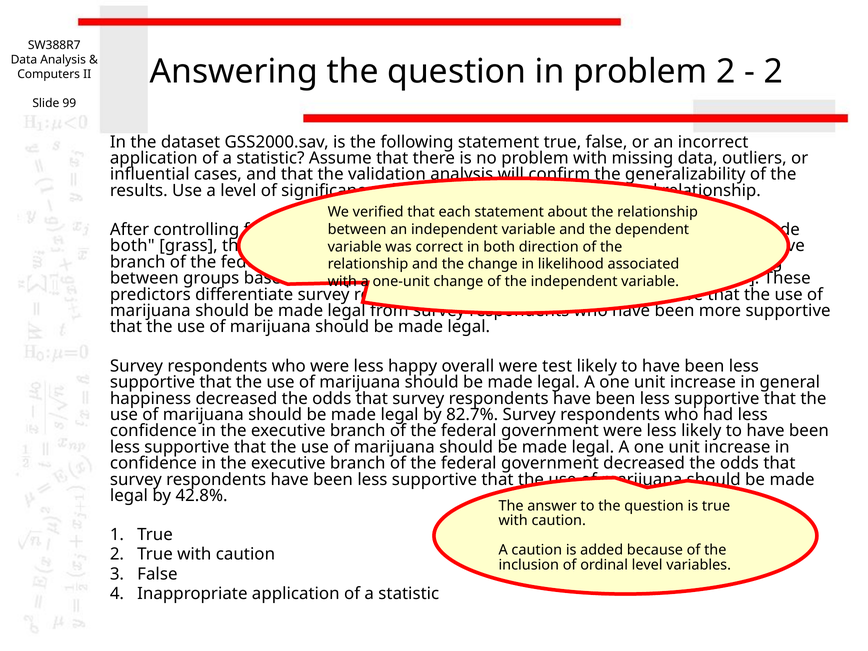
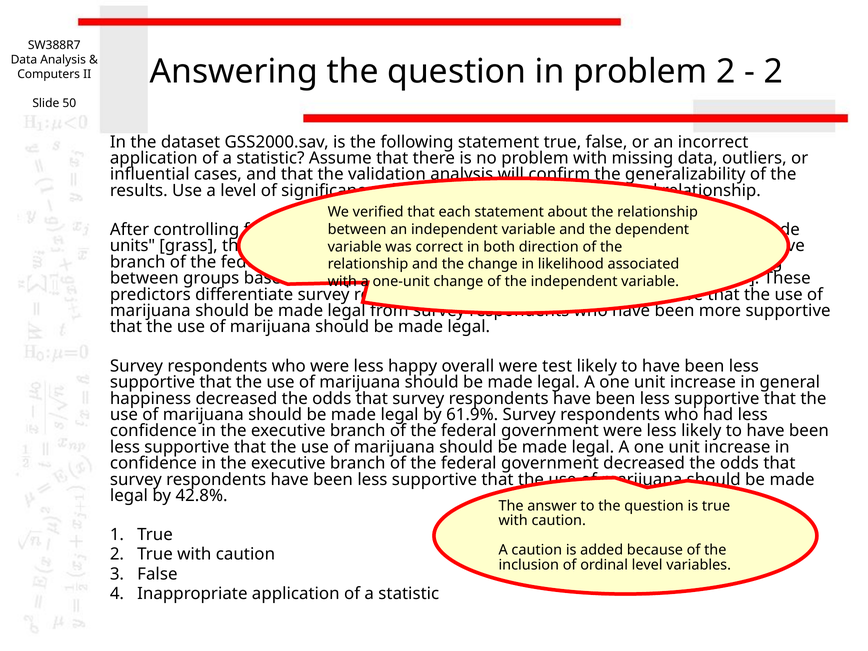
99: 99 -> 50 (69, 103)
both: both -> units (132, 246)
82.7%: 82.7% -> 61.9% (472, 415)
